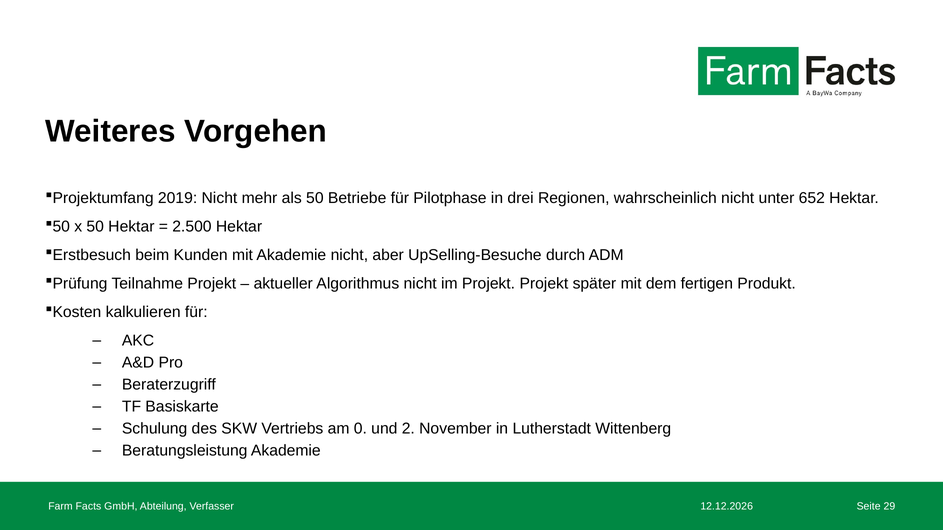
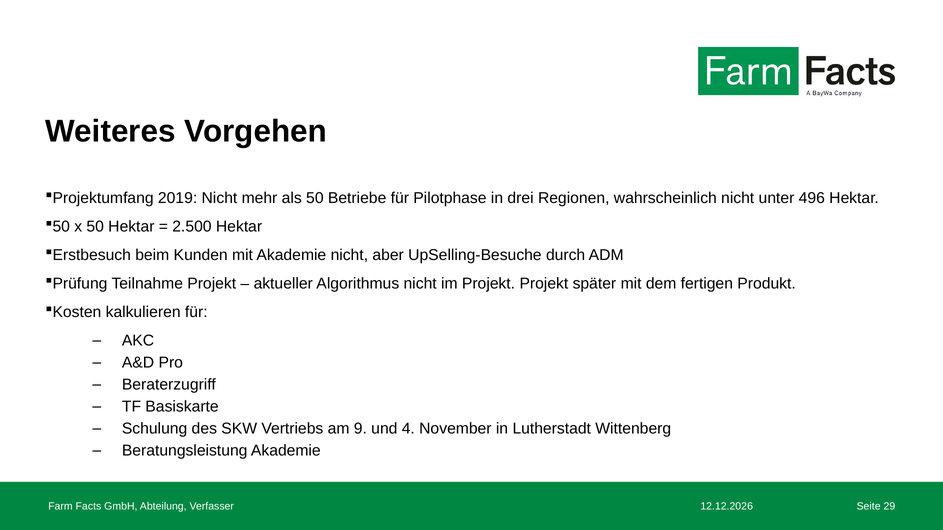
652: 652 -> 496 (812, 198)
0: 0 -> 9 (360, 429)
2: 2 -> 4 (408, 429)
